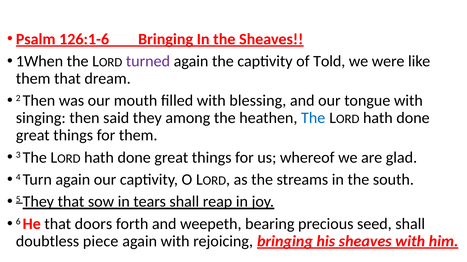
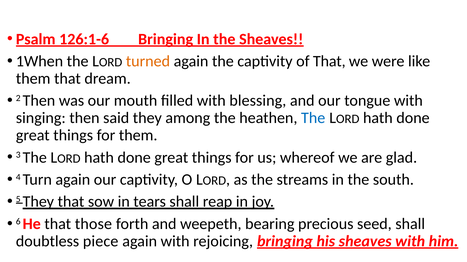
turned colour: purple -> orange (148, 61)
of Told: Told -> That (329, 61)
doors: doors -> those (93, 224)
